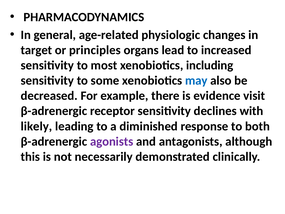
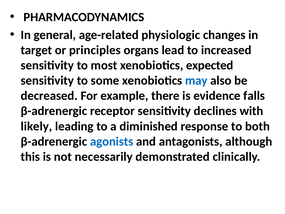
including: including -> expected (210, 65)
visit: visit -> falls (254, 96)
agonists colour: purple -> blue (112, 141)
